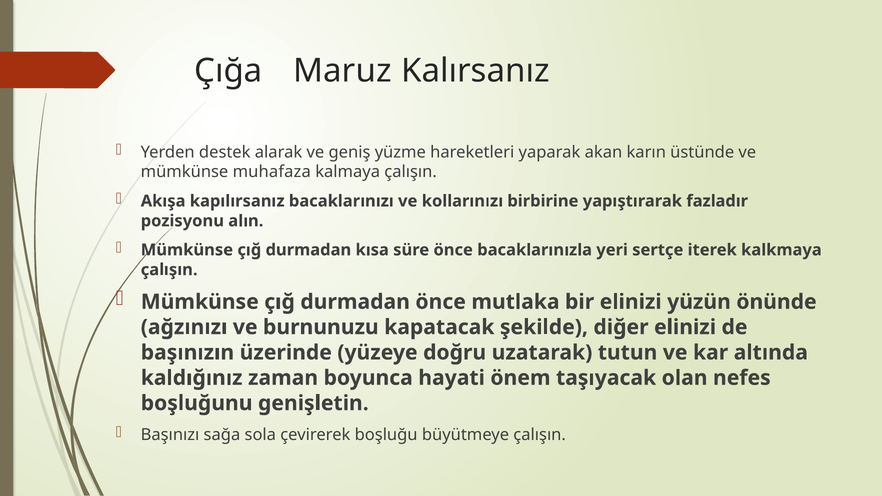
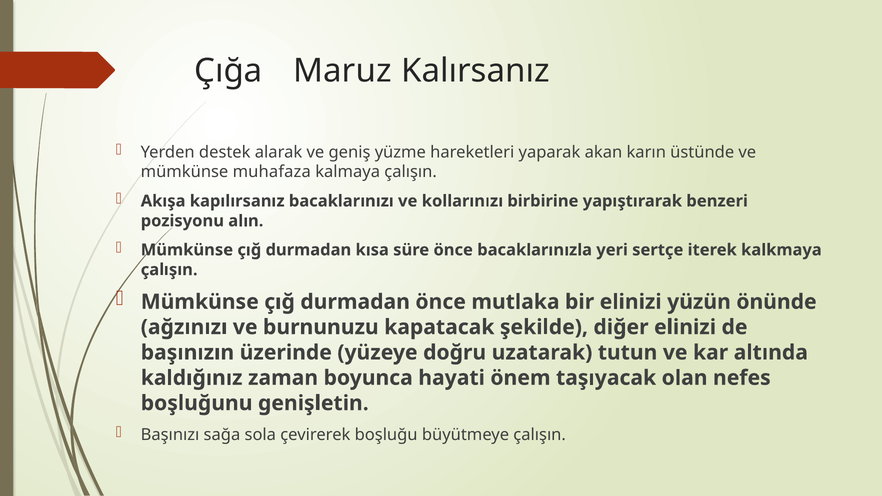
fazladır: fazladır -> benzeri (717, 201)
